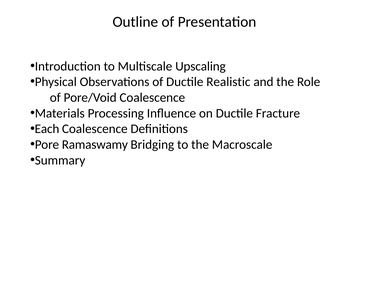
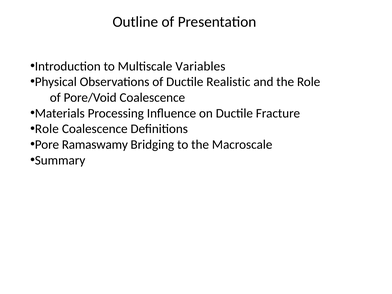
Upscaling: Upscaling -> Variables (200, 66)
Each: Each -> Role (47, 129)
